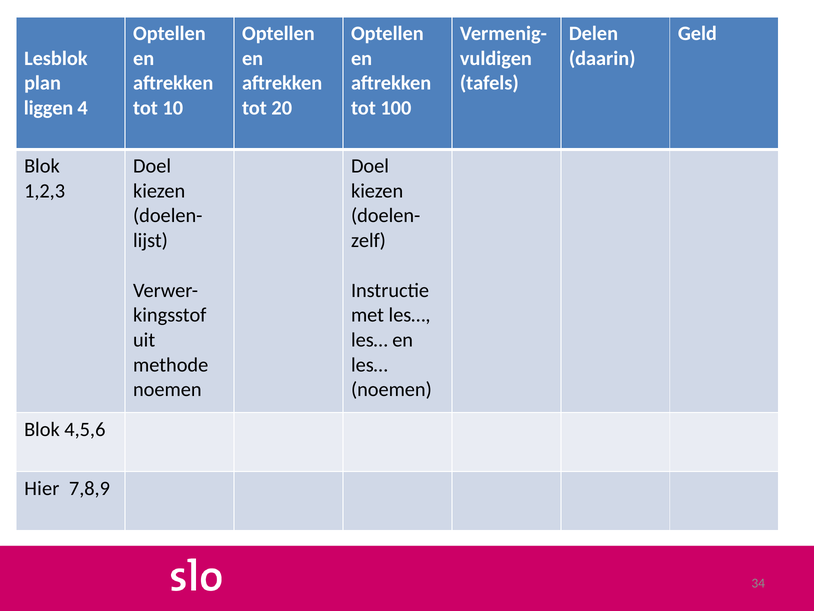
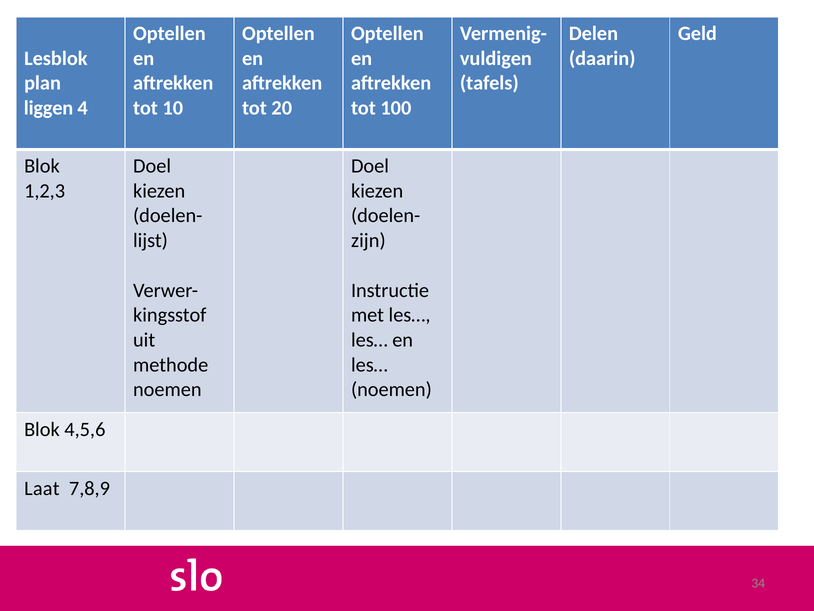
zelf: zelf -> zijn (368, 240)
Hier: Hier -> Laat (42, 488)
